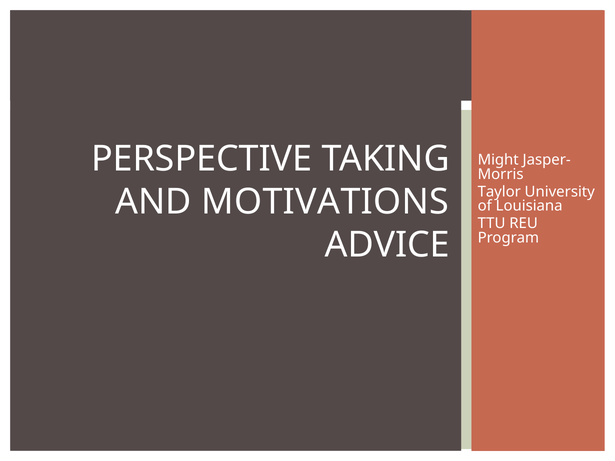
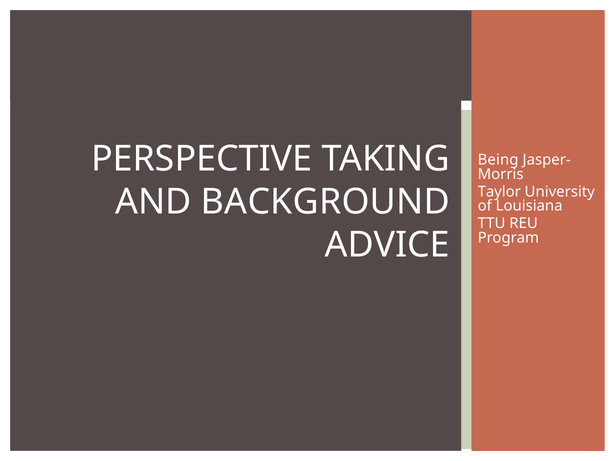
Might: Might -> Being (498, 160)
MOTIVATIONS: MOTIVATIONS -> BACKGROUND (325, 202)
